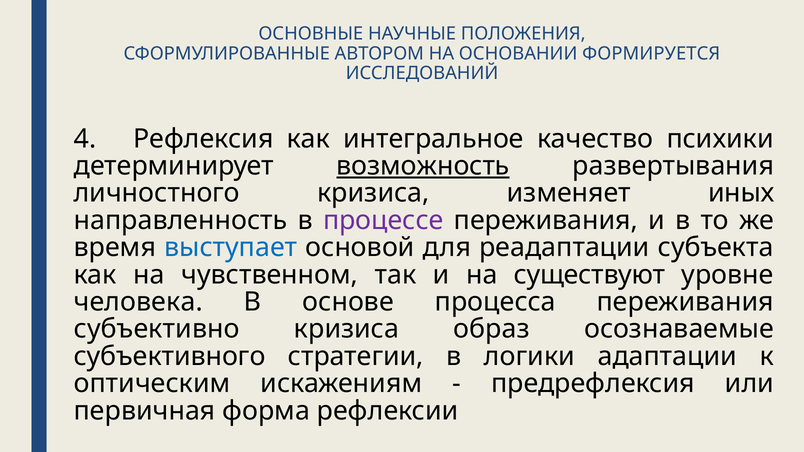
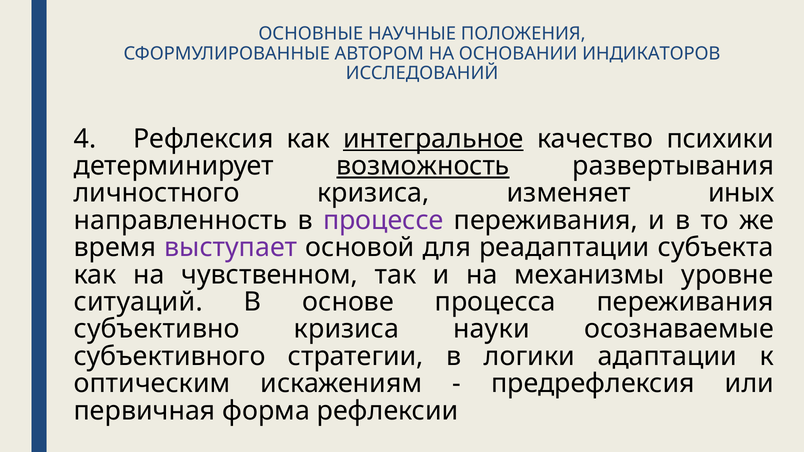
ФОРМИРУЕТСЯ: ФОРМИРУЕТСЯ -> ИНДИКАТОРОВ (651, 54)
интегральное underline: none -> present (433, 139)
выступает colour: blue -> purple (231, 248)
существуют: существуют -> механизмы (589, 275)
человека: человека -> ситуаций (138, 302)
образ: образ -> науки (491, 329)
